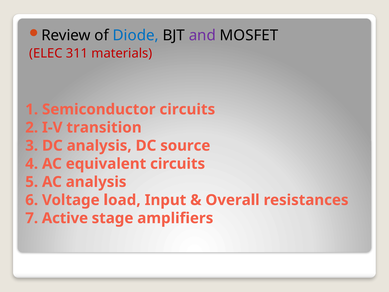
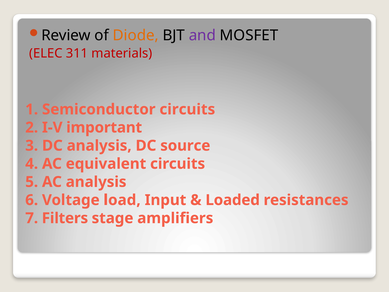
Diode colour: blue -> orange (136, 35)
transition: transition -> important (104, 127)
Overall: Overall -> Loaded (233, 200)
Active: Active -> Filters (65, 218)
